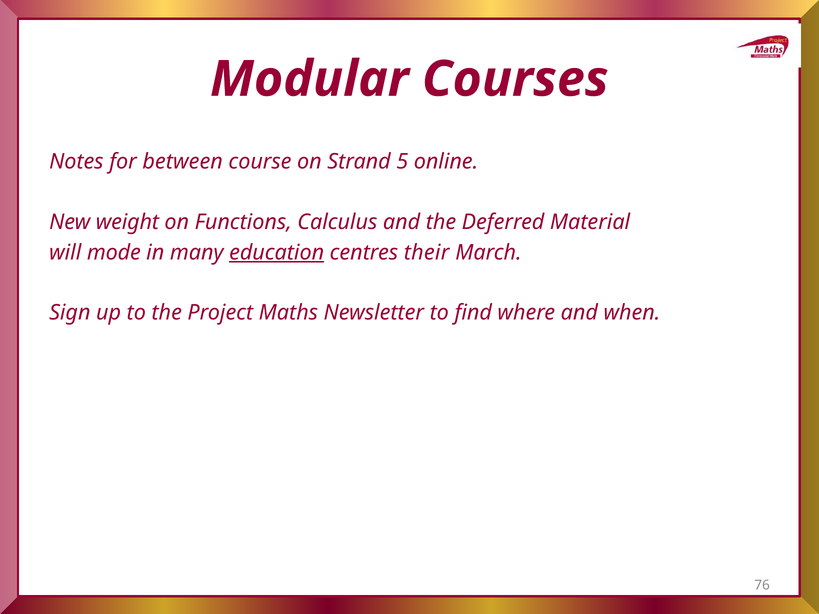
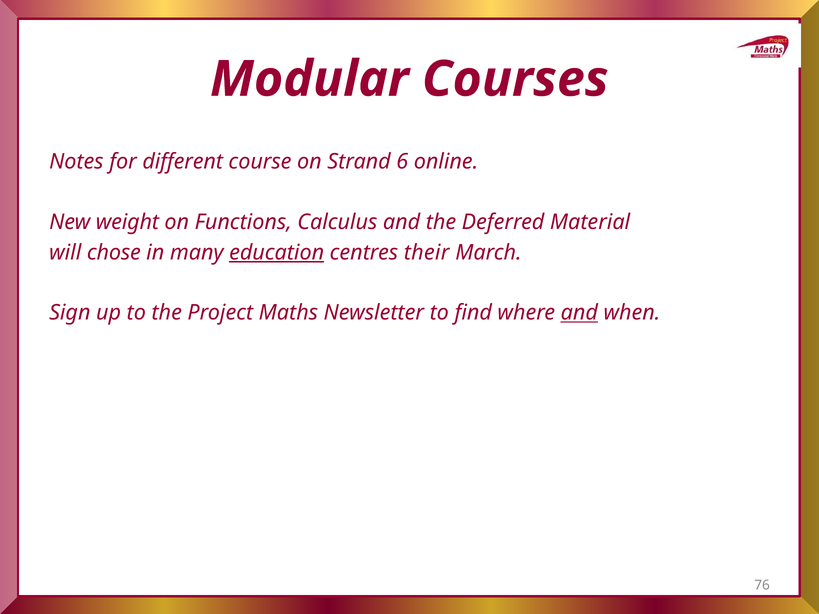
between: between -> different (183, 162)
5: 5 -> 6 (402, 162)
mode: mode -> chose (114, 253)
and underline: none -> present (579, 313)
